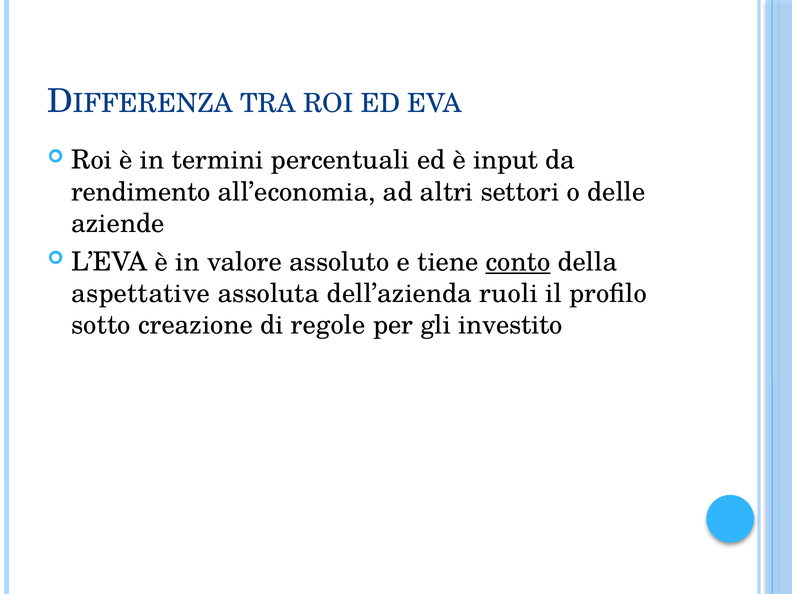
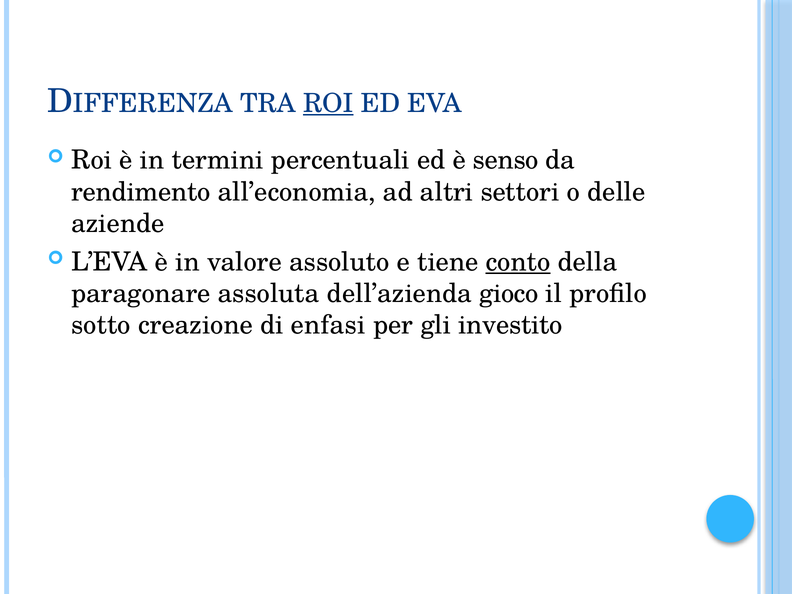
ROI underline: none -> present (328, 104)
input: input -> senso (506, 160)
aspettative: aspettative -> paragonare (141, 294)
ruoli: ruoli -> gioco (509, 294)
regole: regole -> enfasi (328, 325)
